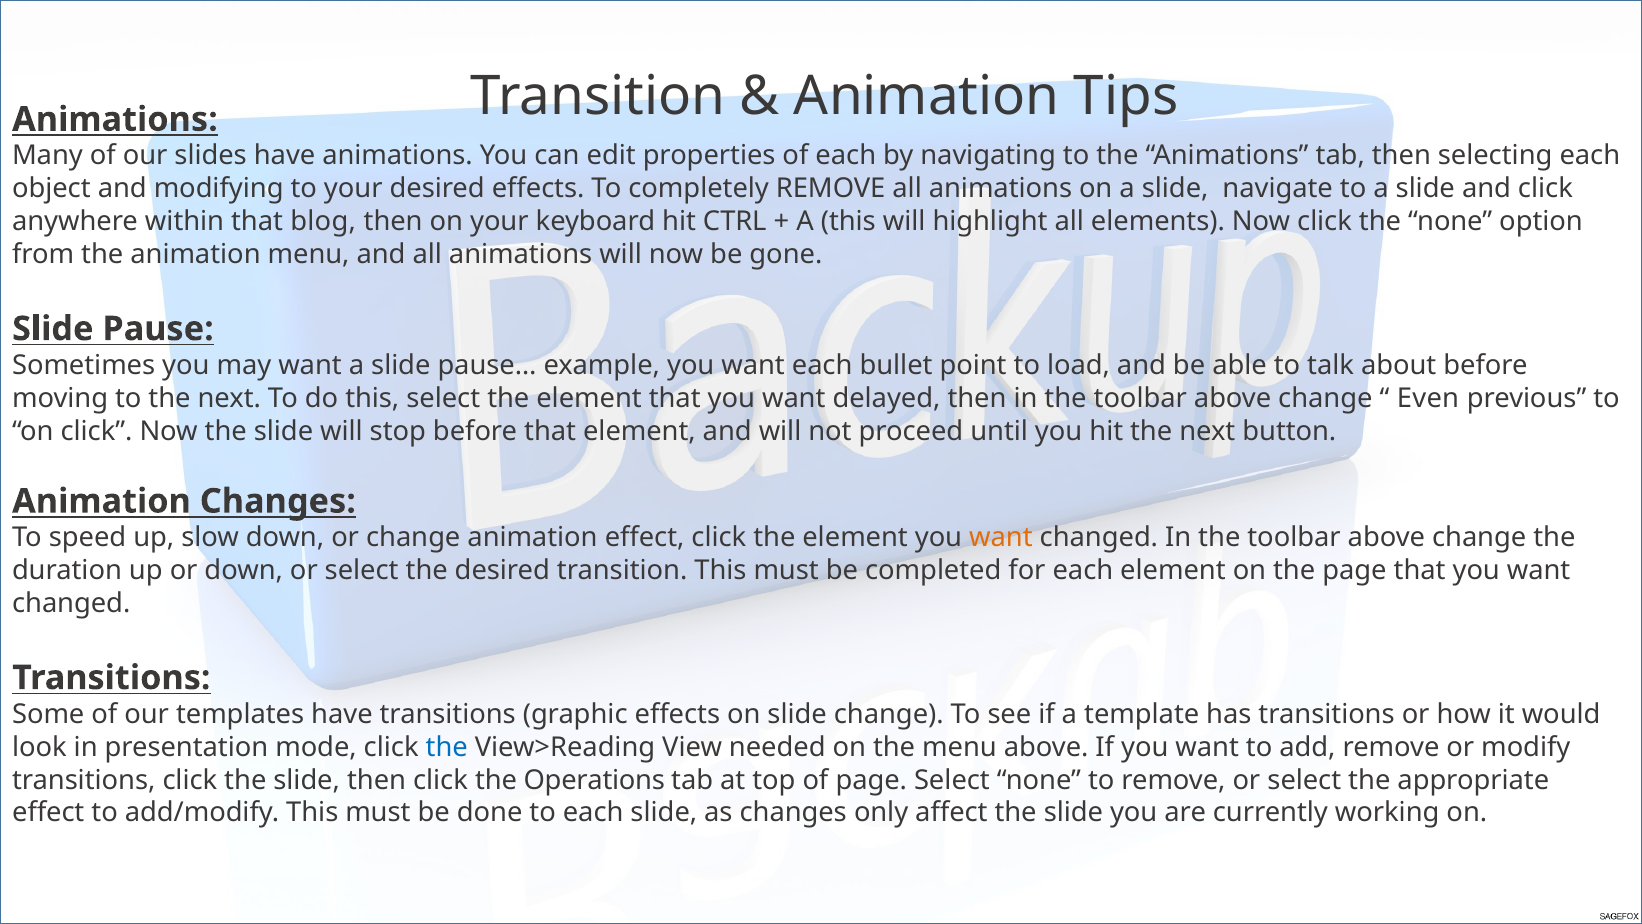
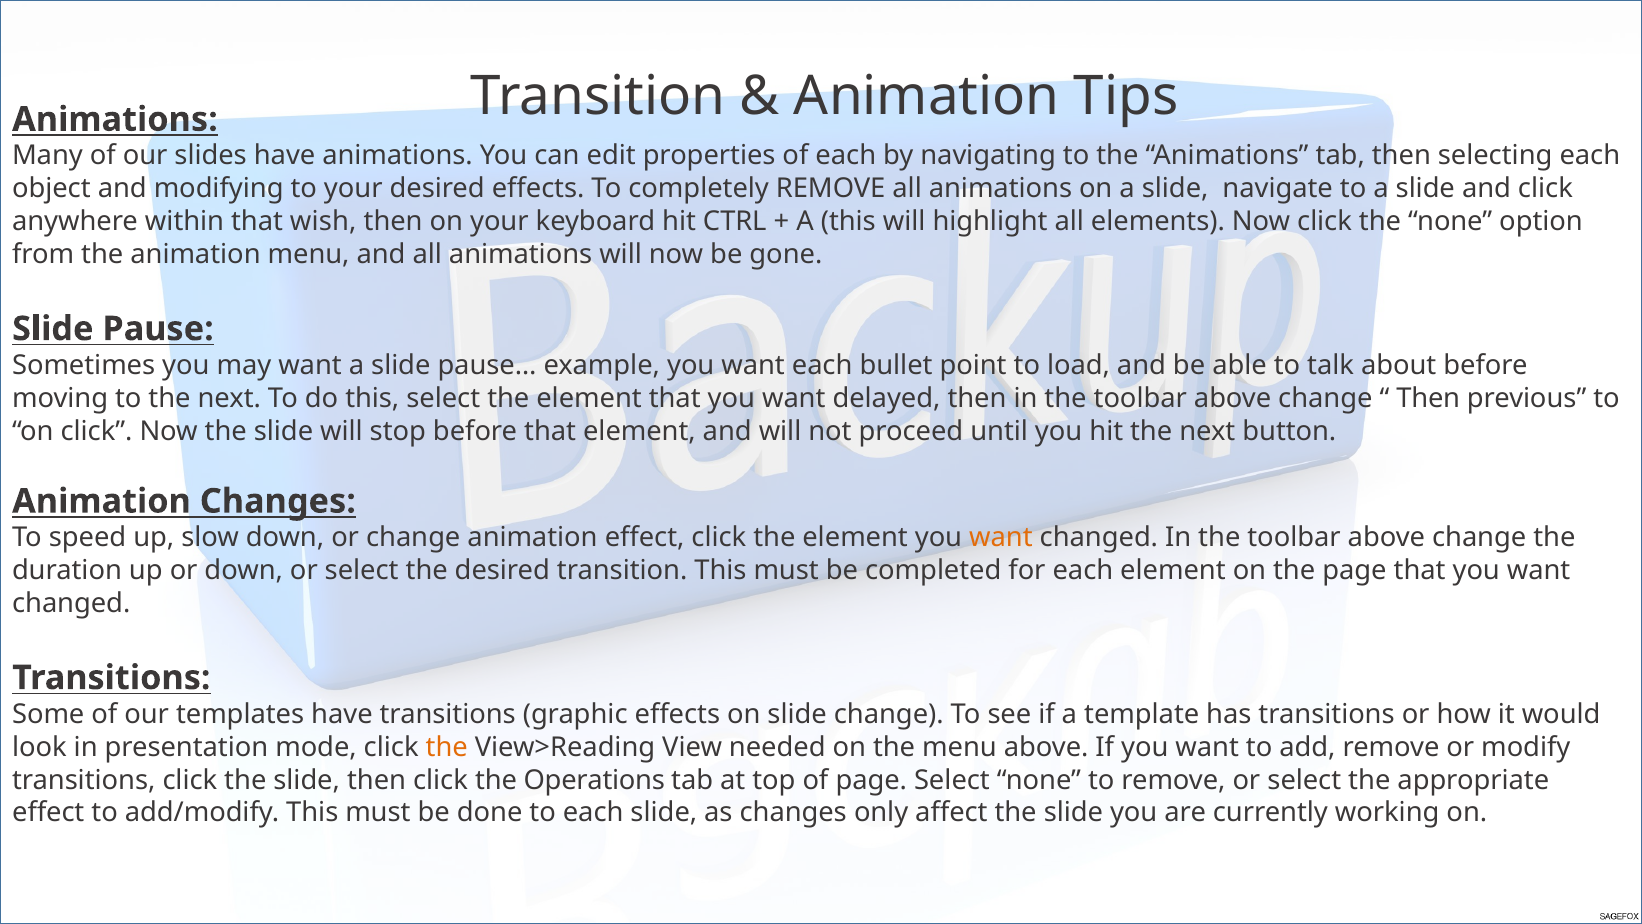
blog: blog -> wish (323, 222)
Even: Even -> Then (1428, 398)
the colour: blue -> orange (447, 747)
